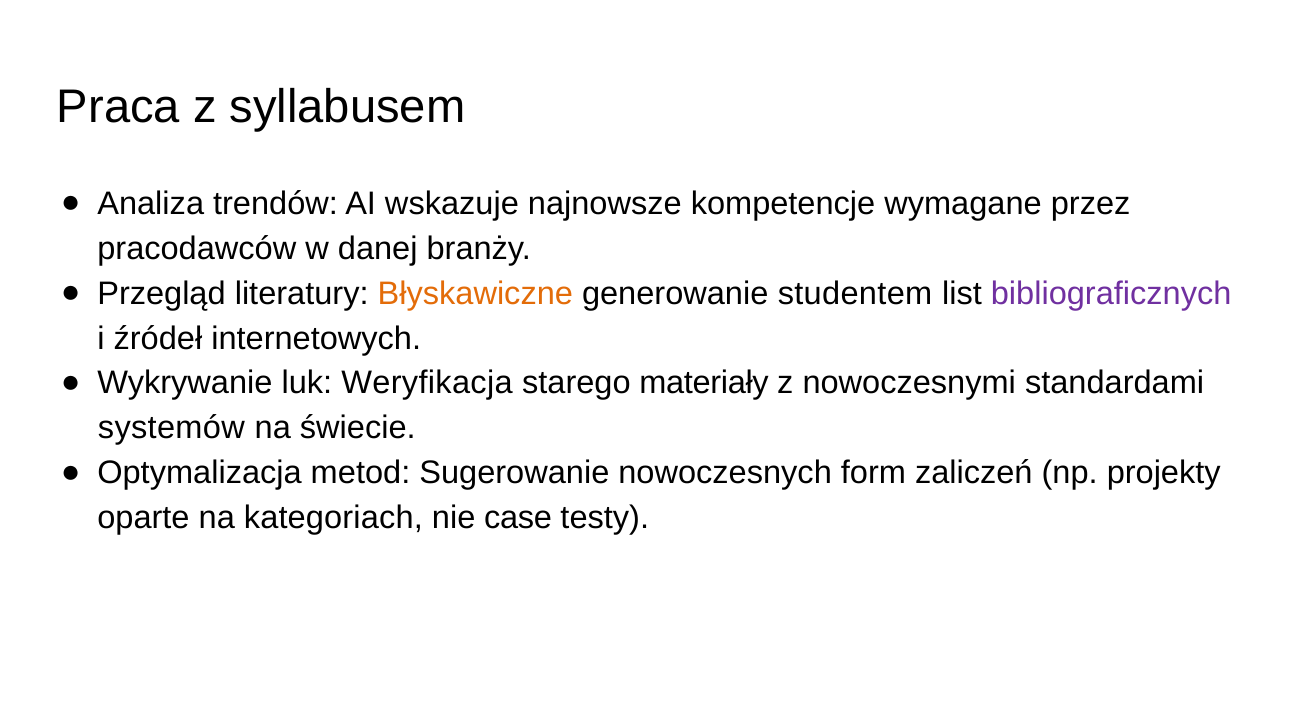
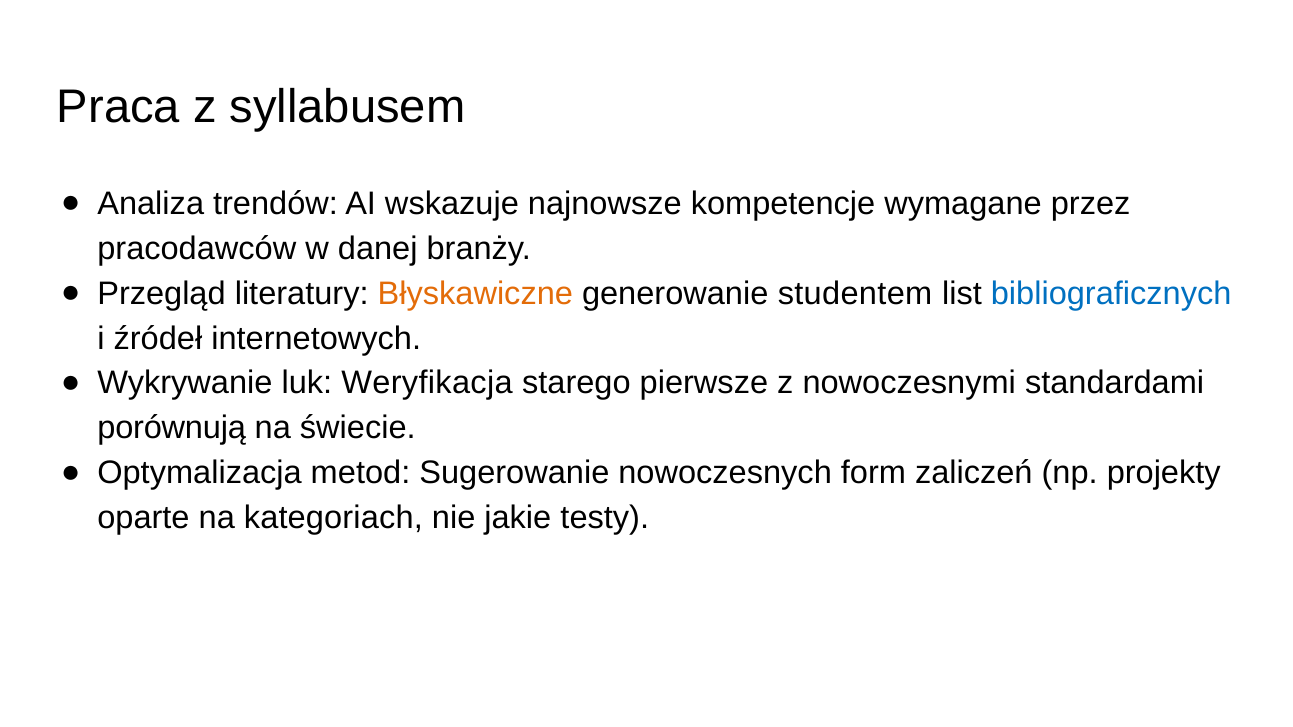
bibliograficznych colour: purple -> blue (1111, 293)
materiały: materiały -> pierwsze (704, 383)
systemów: systemów -> porównują (172, 428)
case: case -> jakie (518, 518)
